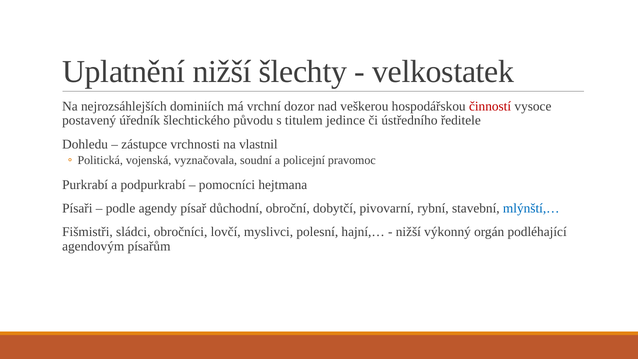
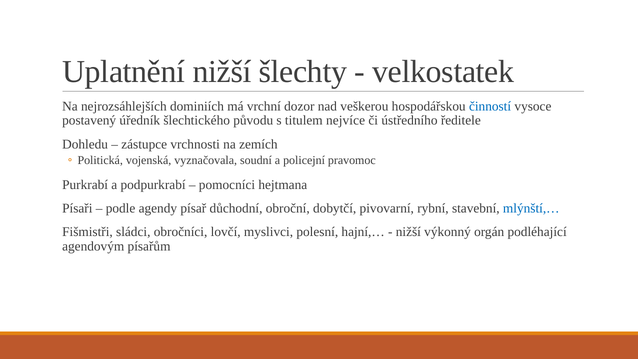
činností colour: red -> blue (490, 106)
jedince: jedince -> nejvíce (346, 120)
vlastnil: vlastnil -> zemích (258, 144)
